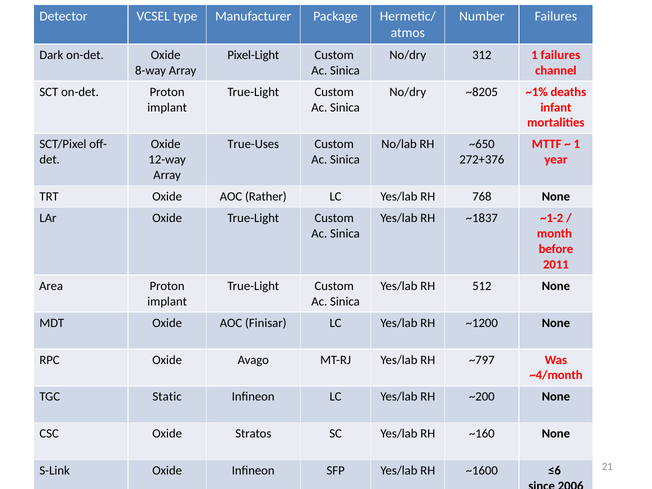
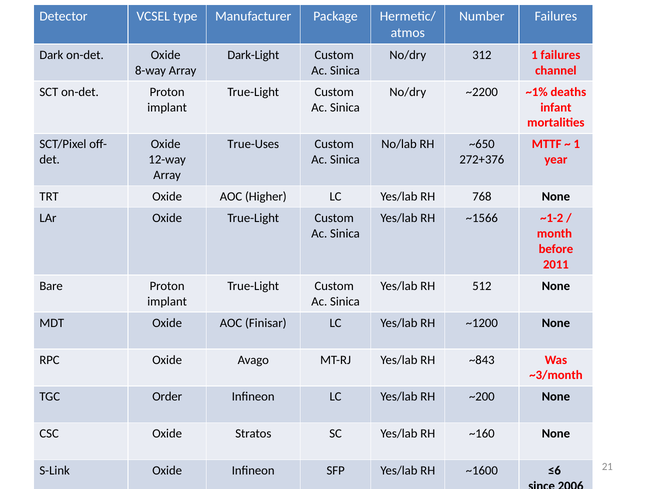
Pixel-Light: Pixel-Light -> Dark-Light (253, 55)
~8205: ~8205 -> ~2200 (482, 92)
Rather: Rather -> Higher (266, 197)
~1837: ~1837 -> ~1566 (482, 218)
Area: Area -> Bare (51, 286)
~797: ~797 -> ~843 (482, 360)
~4/month: ~4/month -> ~3/month (556, 375)
Static: Static -> Order (167, 397)
